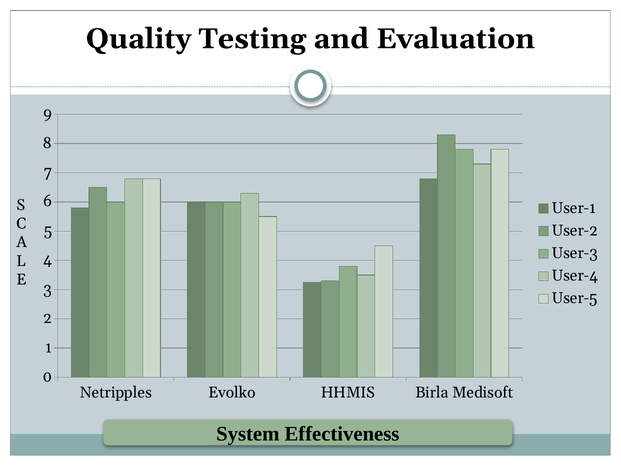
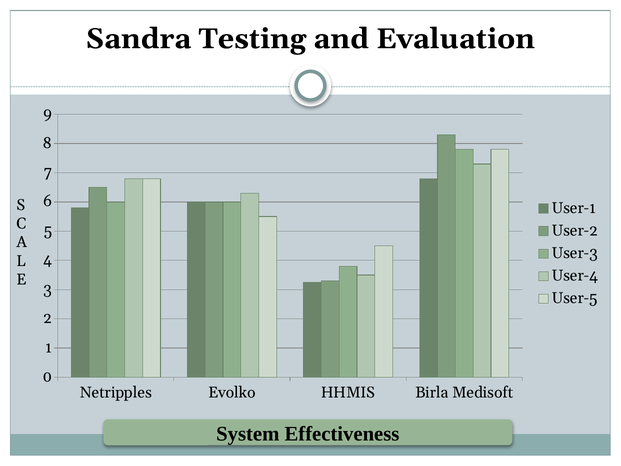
Quality: Quality -> Sandra (138, 39)
